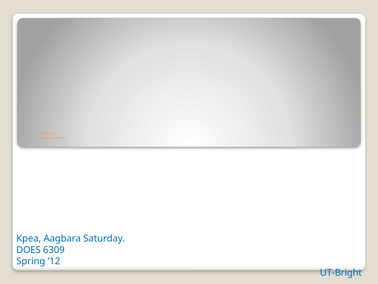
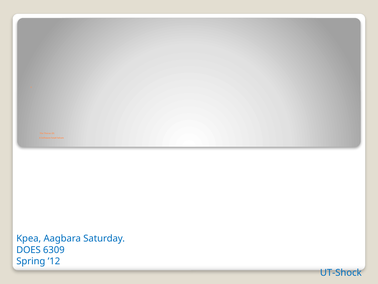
UT-Bright: UT-Bright -> UT-Shock (341, 272)
